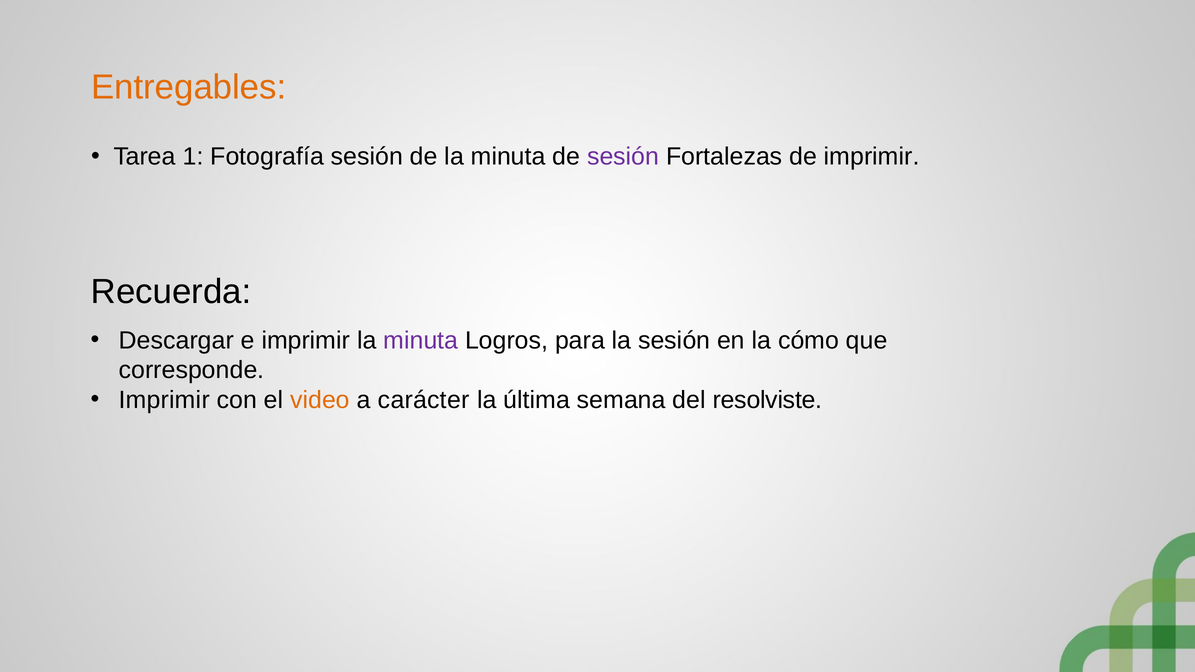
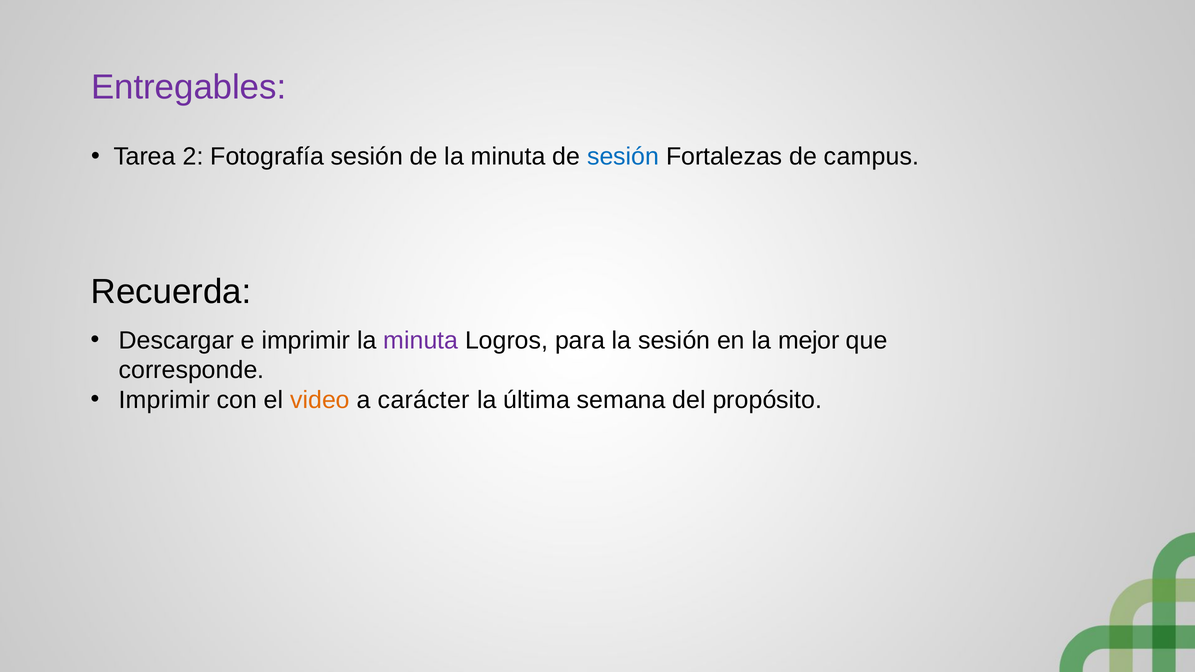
Entregables colour: orange -> purple (189, 87)
1: 1 -> 2 (193, 157)
sesión colour: purple -> blue (623, 157)
de imprimir: imprimir -> campus (872, 157)
cómo: cómo -> mejor (809, 340)
resolviste: resolviste -> propósito (767, 400)
